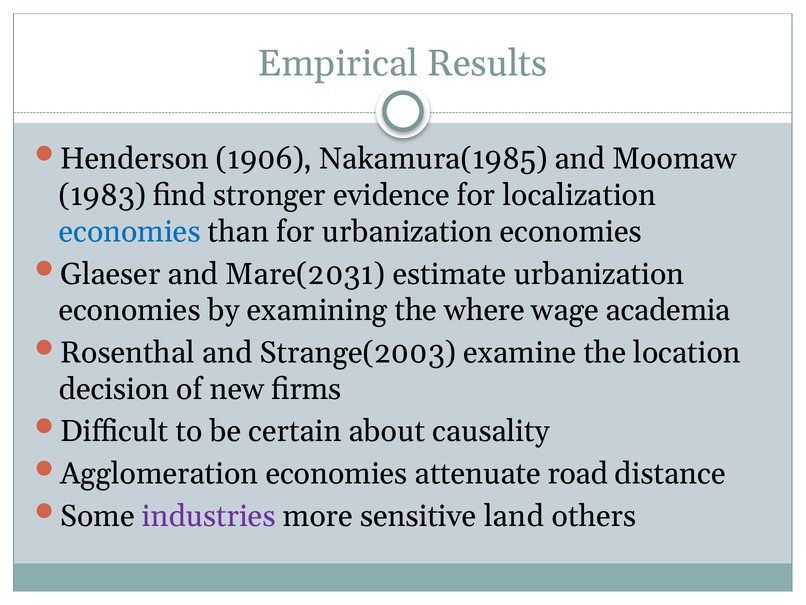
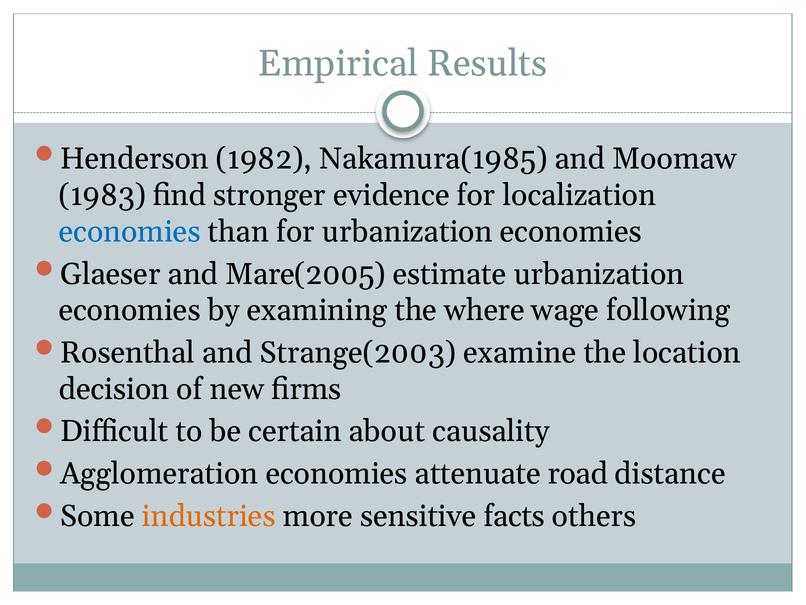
1906: 1906 -> 1982 (264, 159)
Mare(2031: Mare(2031 -> Mare(2005 (306, 274)
academia: academia -> following (668, 310)
industries colour: purple -> orange (209, 516)
land: land -> facts (514, 516)
